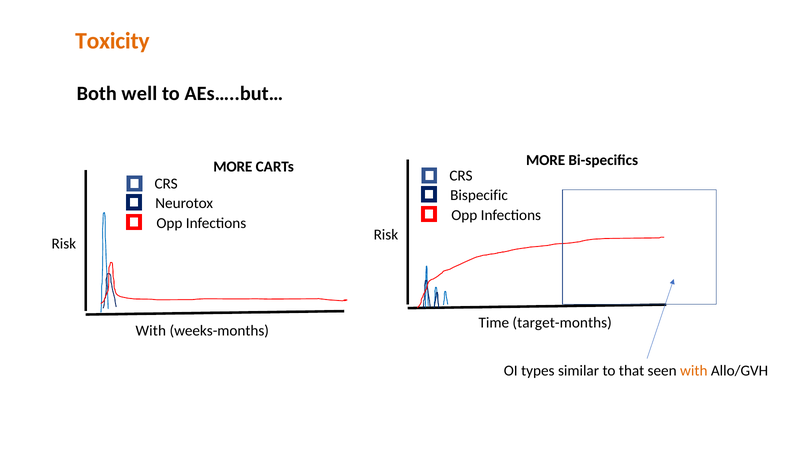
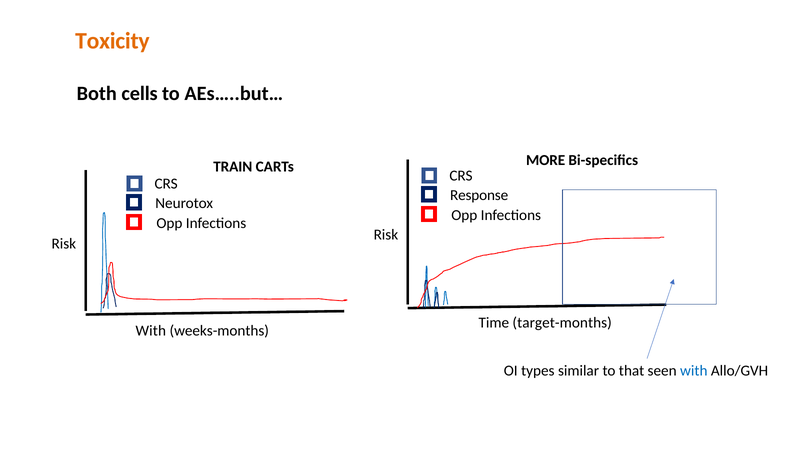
well: well -> cells (140, 94)
MORE: MORE -> TRAIN (233, 167)
Bispecific: Bispecific -> Response (479, 195)
with colour: orange -> blue (694, 371)
